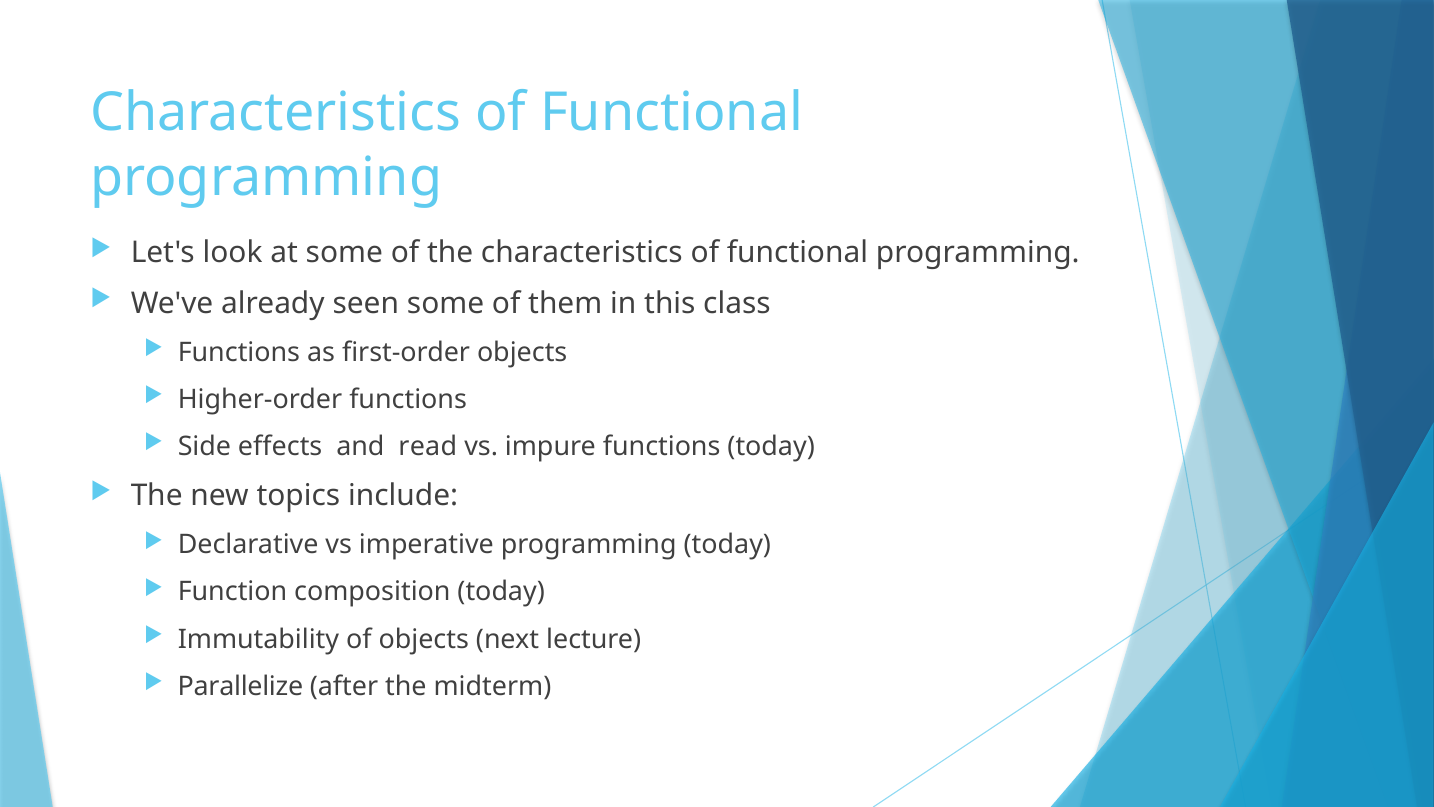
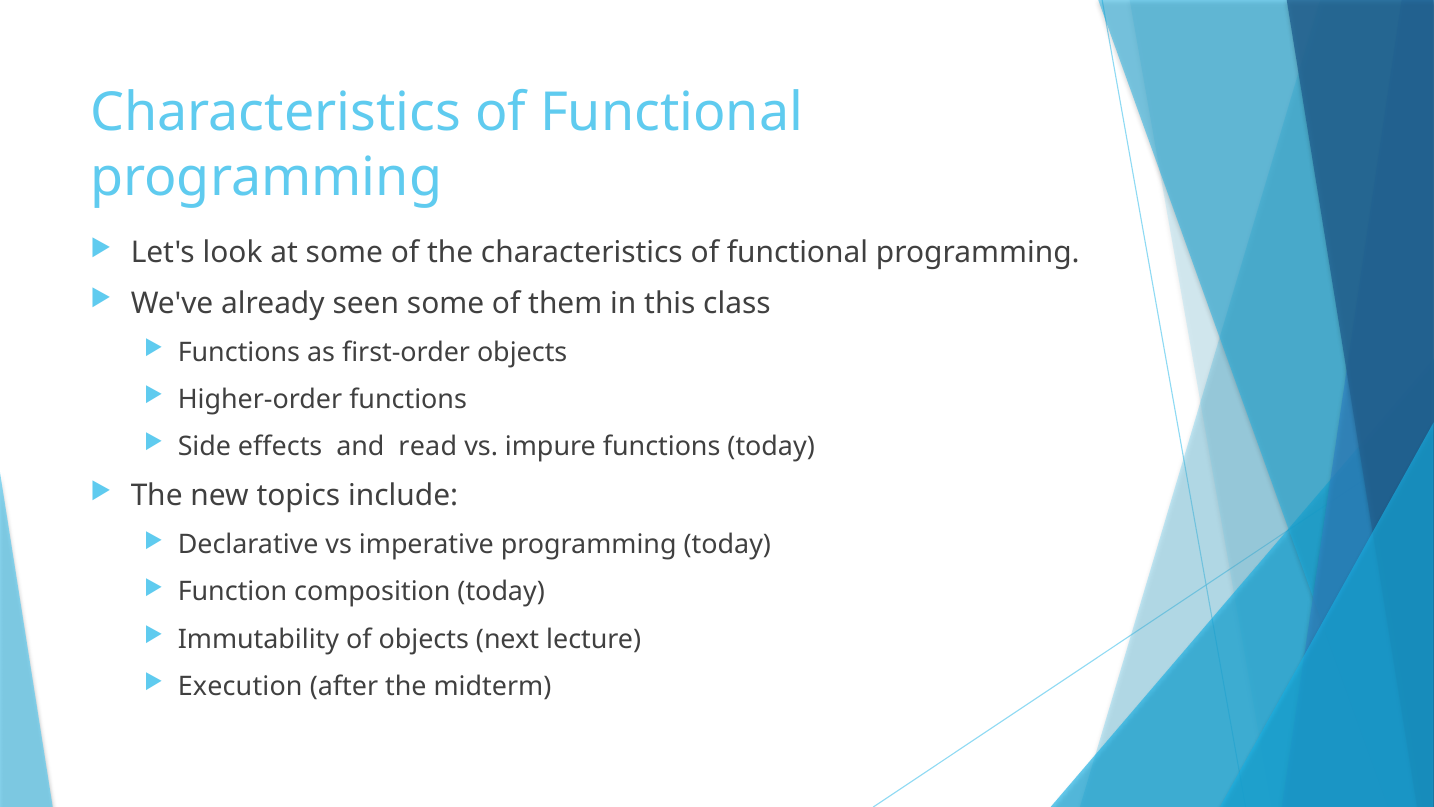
Parallelize: Parallelize -> Execution (240, 686)
